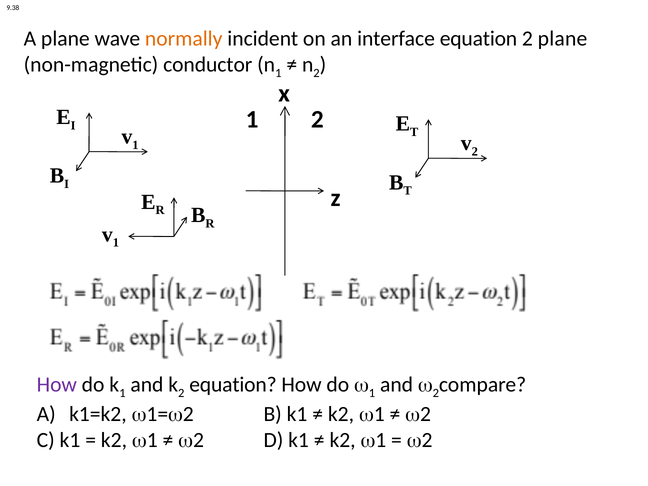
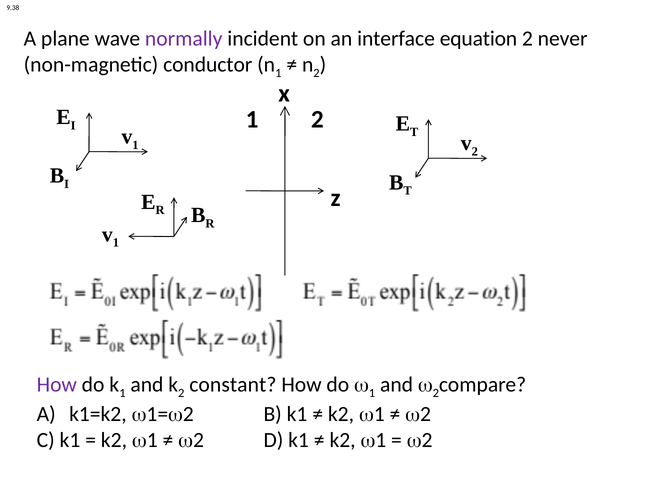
normally colour: orange -> purple (184, 39)
2 plane: plane -> never (563, 39)
2 equation: equation -> constant (233, 385)
